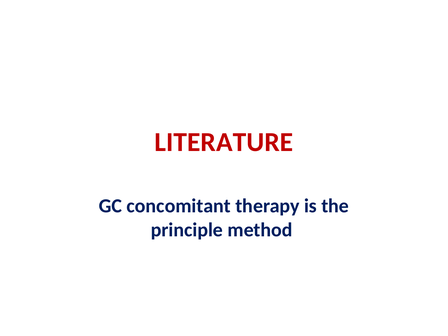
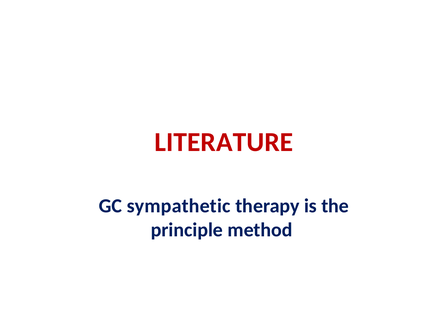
concomitant: concomitant -> sympathetic (179, 206)
